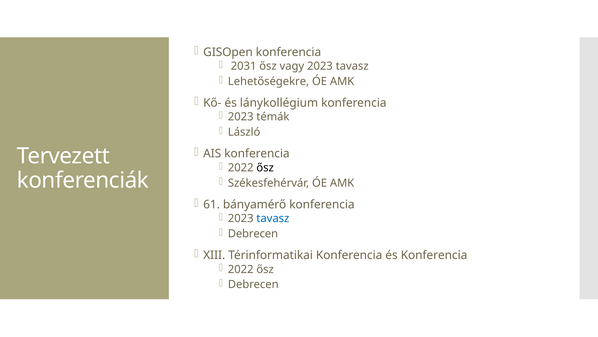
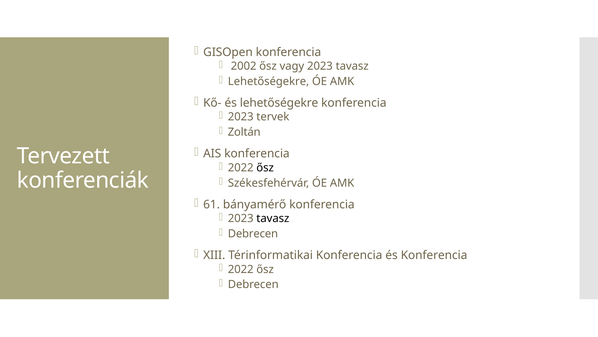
2031: 2031 -> 2002 (244, 66)
és lánykollégium: lánykollégium -> lehetőségekre (279, 103)
témák: témák -> tervek (273, 117)
László: László -> Zoltán (244, 132)
tavasz colour: blue -> black (273, 218)
